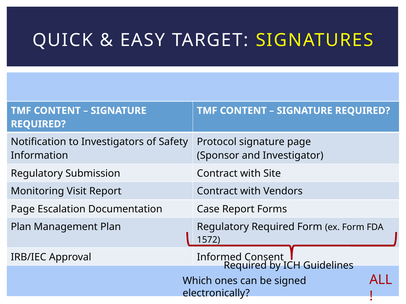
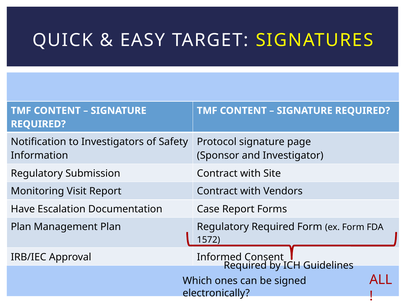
Page: Page -> Have (23, 209)
